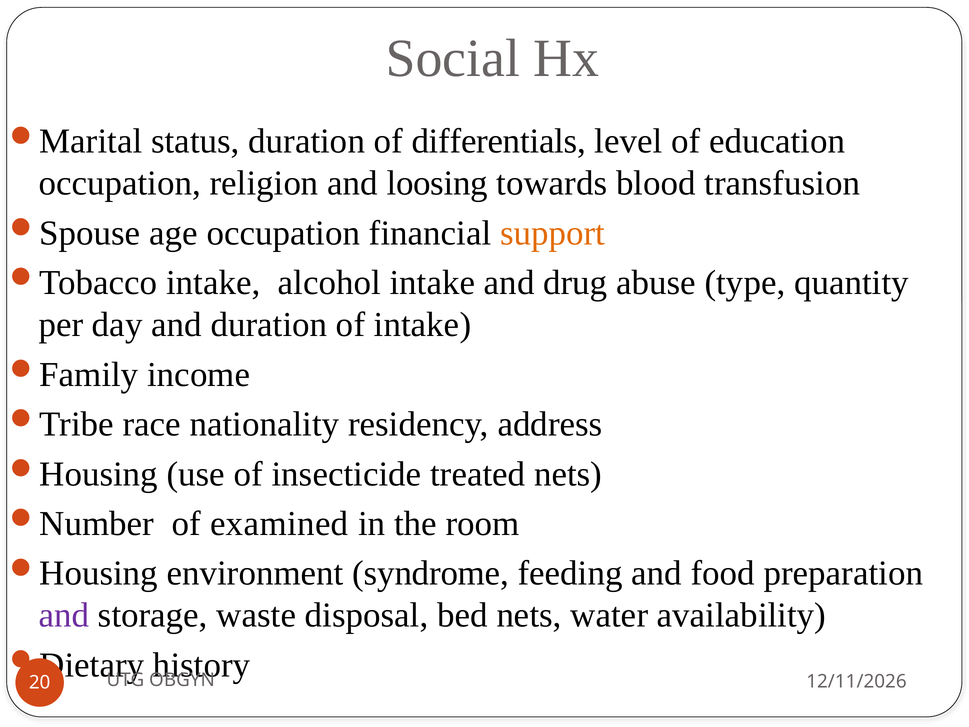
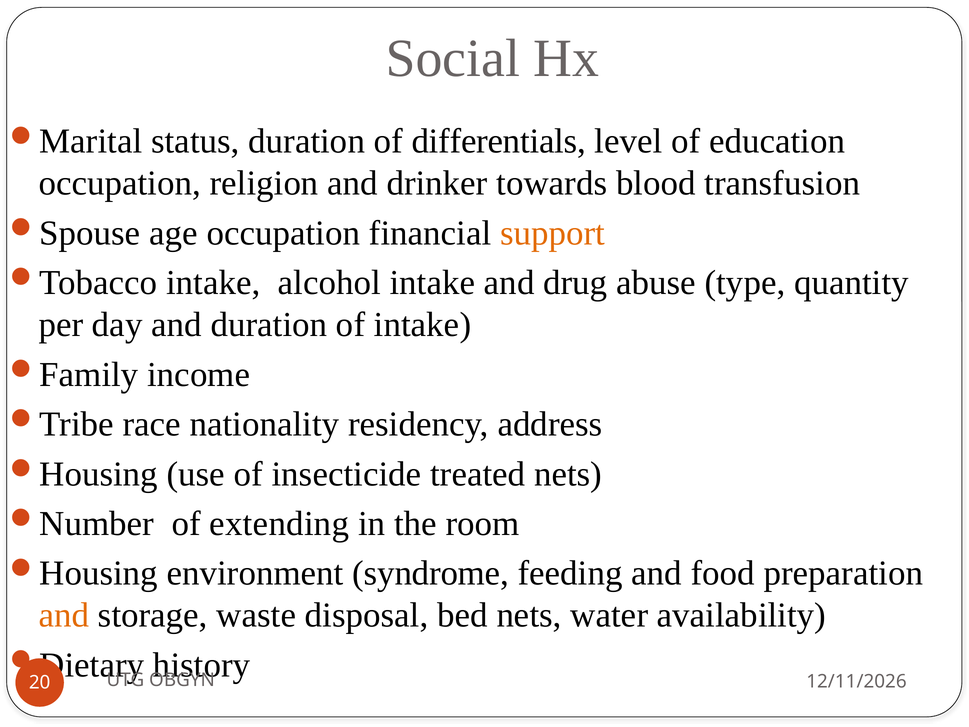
loosing: loosing -> drinker (437, 183)
examined: examined -> extending (279, 524)
and colour: purple -> orange (64, 615)
